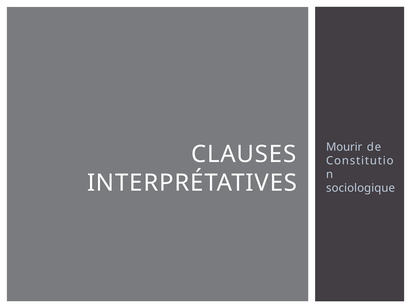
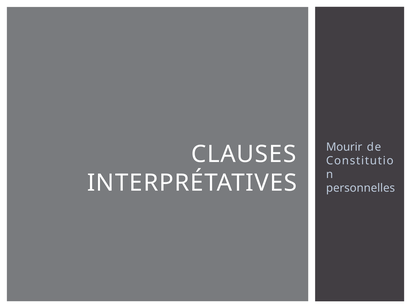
sociologique: sociologique -> personnelles (361, 188)
